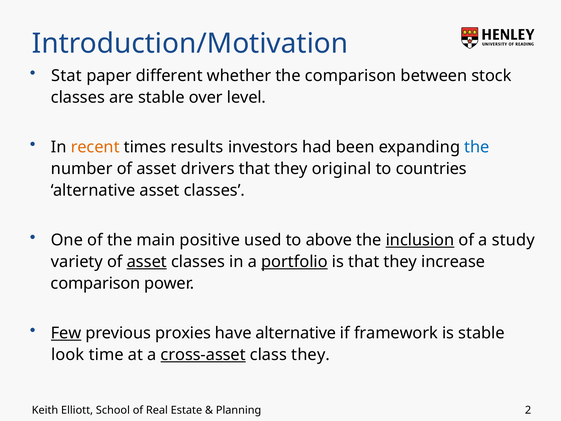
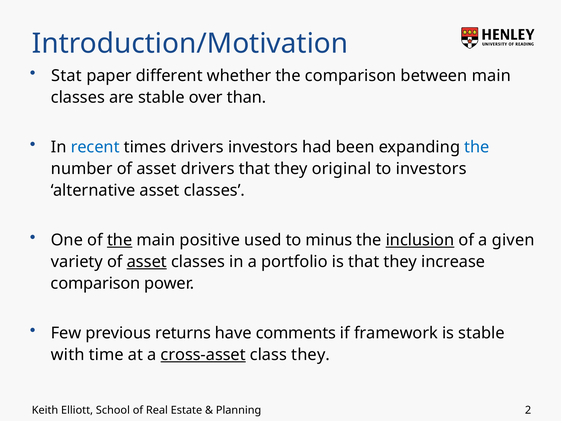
between stock: stock -> main (491, 76)
level: level -> than (247, 97)
recent colour: orange -> blue (95, 147)
times results: results -> drivers (197, 147)
to countries: countries -> investors (431, 169)
the underline: none -> present (120, 240)
above: above -> minus (329, 240)
study: study -> given (513, 240)
portfolio underline: present -> none (294, 262)
Few underline: present -> none (66, 333)
proxies: proxies -> returns (183, 333)
have alternative: alternative -> comments (296, 333)
look: look -> with (68, 354)
